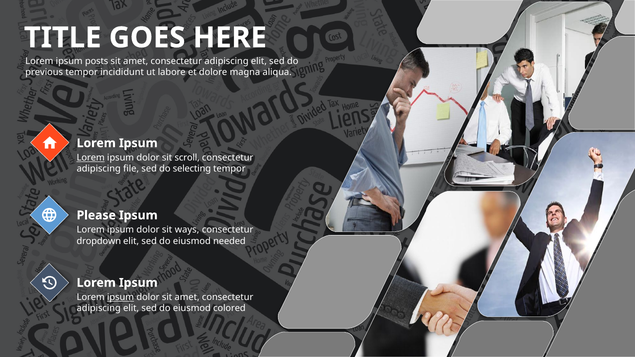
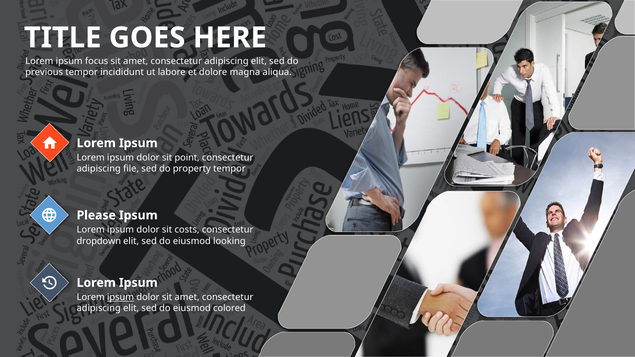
posts: posts -> focus (97, 61)
Lorem underline: present -> none (91, 158)
scroll: scroll -> point (187, 158)
selecting: selecting -> property (192, 169)
ways: ways -> costs (187, 230)
needed: needed -> looking (229, 241)
